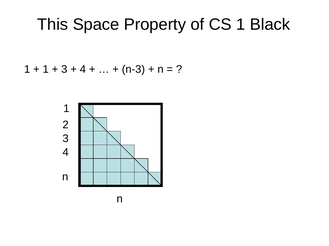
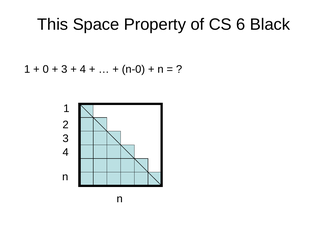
CS 1: 1 -> 6 (241, 24)
1: 1 -> 0 (46, 69)
n-3: n-3 -> n-0 (133, 69)
